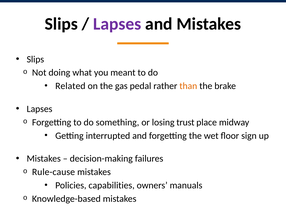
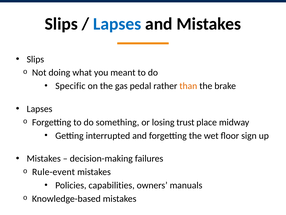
Lapses colour: purple -> blue (117, 24)
Related: Related -> Specific (70, 86)
Rule-cause: Rule-cause -> Rule-event (54, 172)
